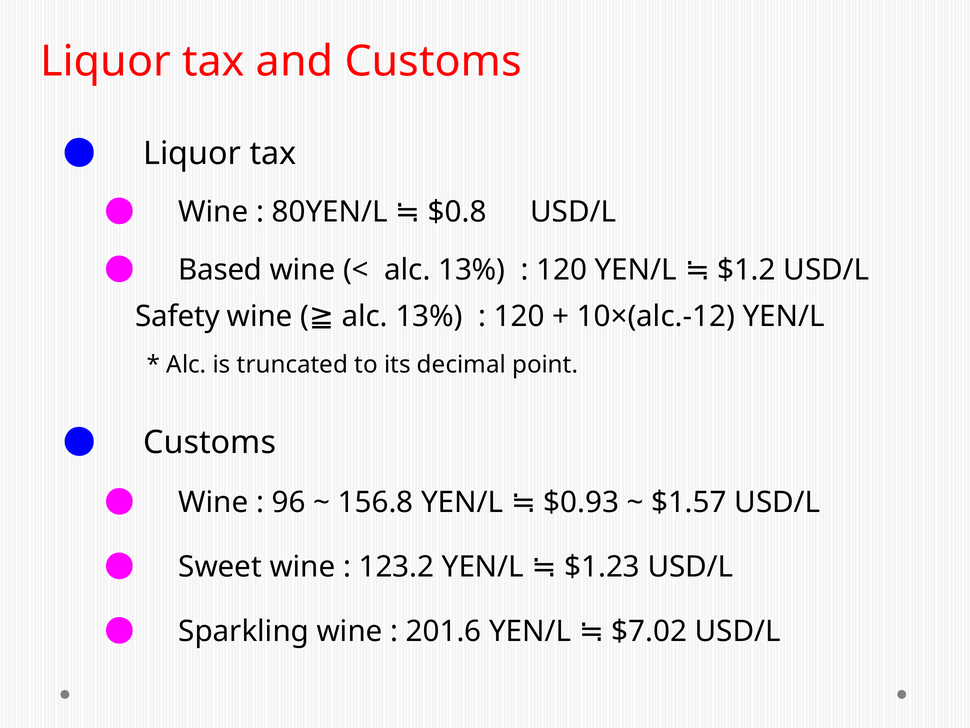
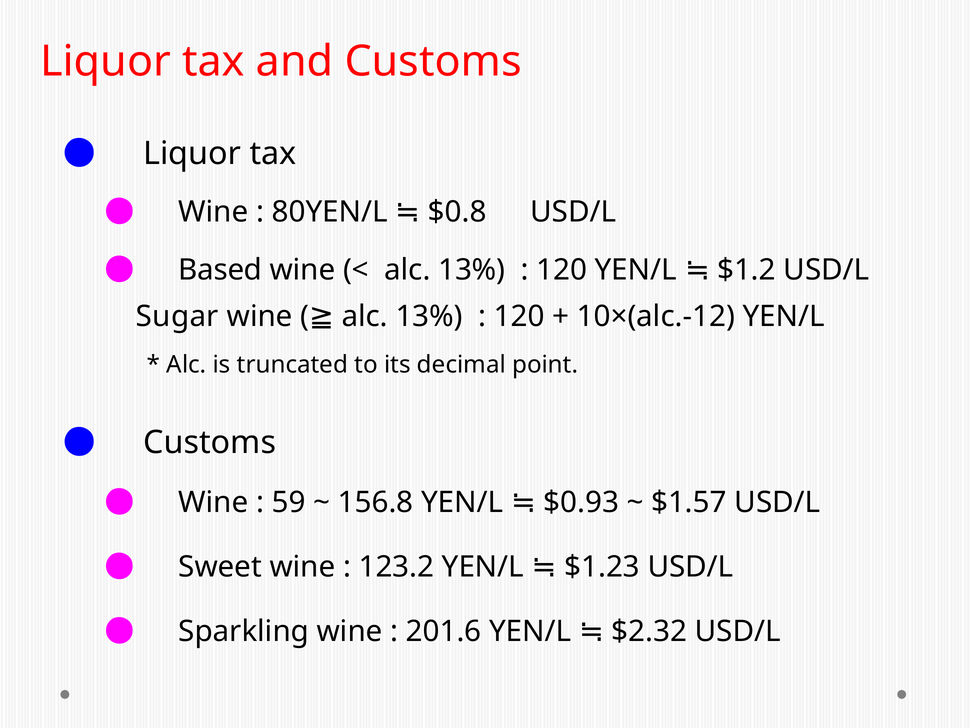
Safety: Safety -> Sugar (177, 316)
96: 96 -> 59 (289, 502)
$7.02: $7.02 -> $2.32 (649, 631)
